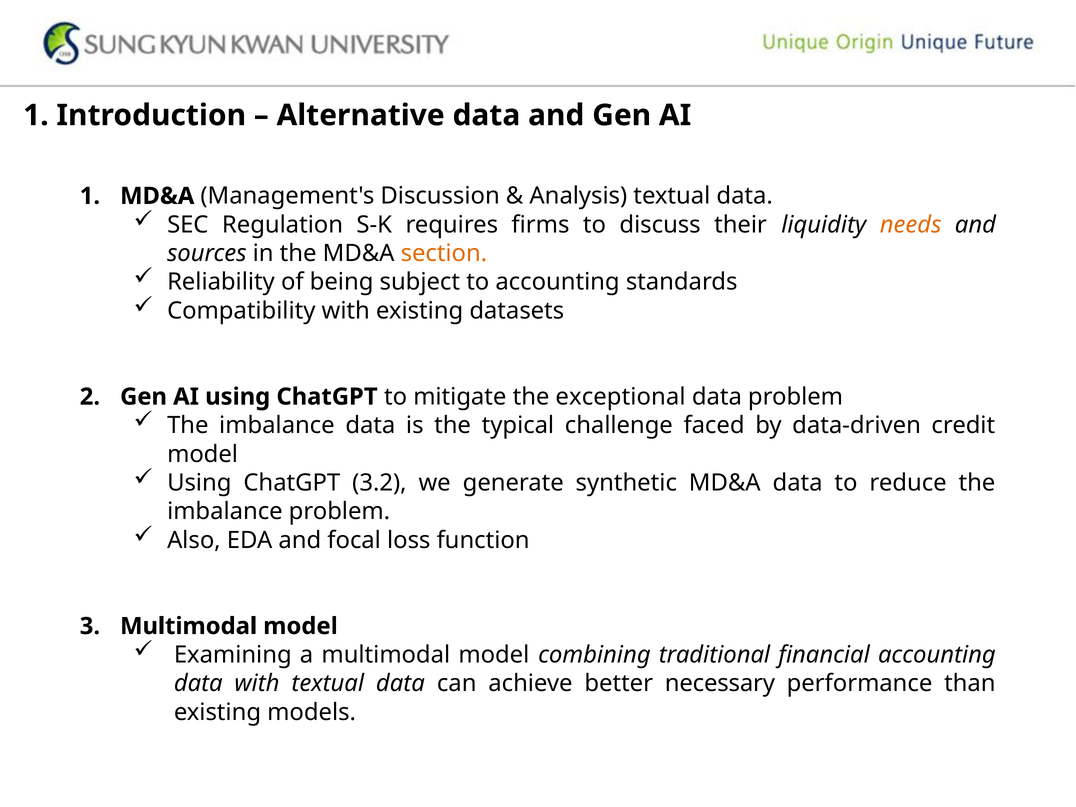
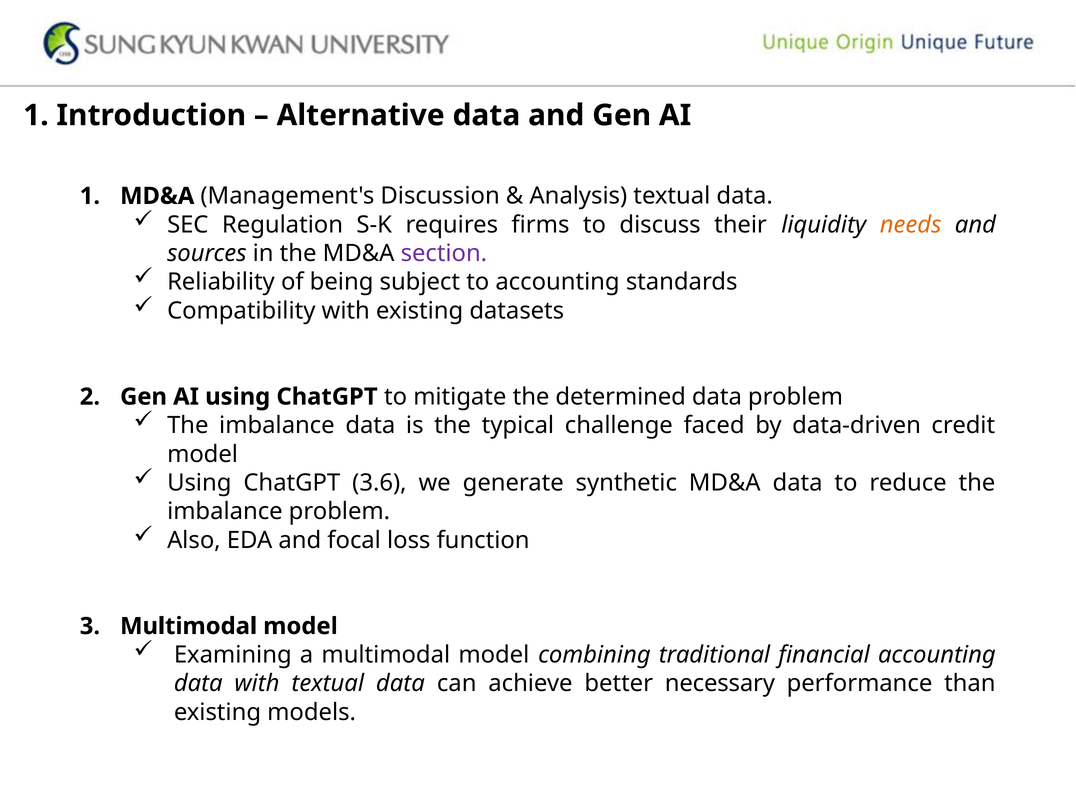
section colour: orange -> purple (444, 253)
exceptional: exceptional -> determined (621, 397)
3.2: 3.2 -> 3.6 (379, 483)
